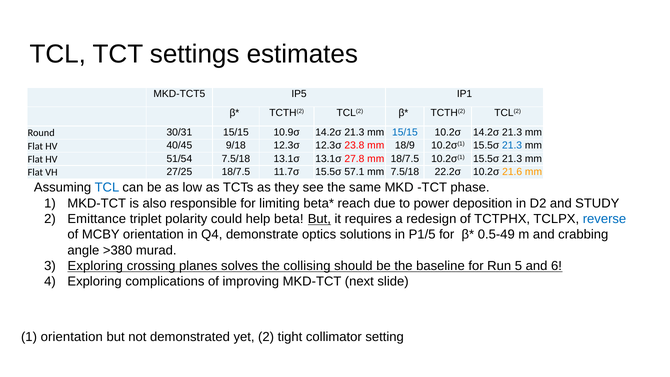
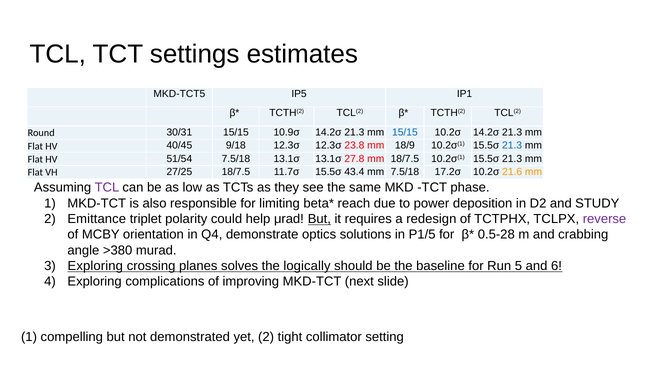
57.1: 57.1 -> 43.4 (354, 172)
22.2σ: 22.2σ -> 17.2σ (448, 172)
TCL colour: blue -> purple (107, 188)
beta: beta -> μrad (289, 219)
reverse colour: blue -> purple (605, 219)
0.5-49: 0.5-49 -> 0.5-28 (496, 235)
collising: collising -> logically (307, 266)
1 orientation: orientation -> compelling (72, 337)
